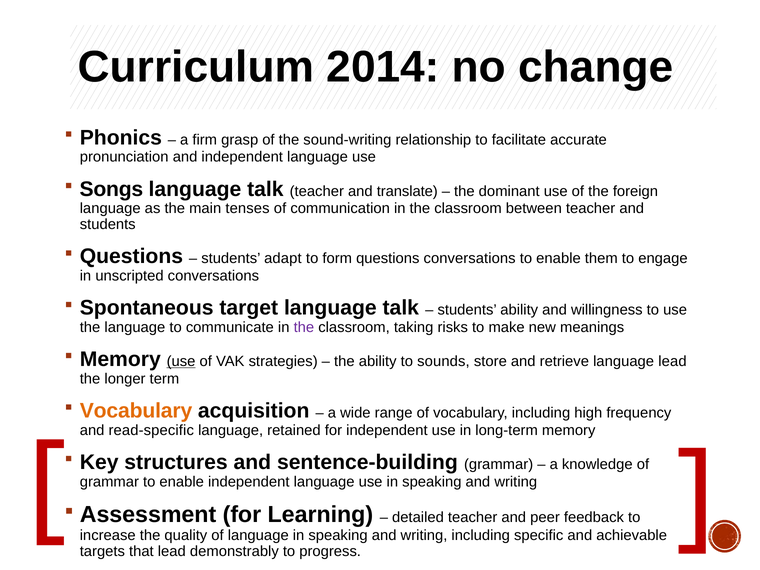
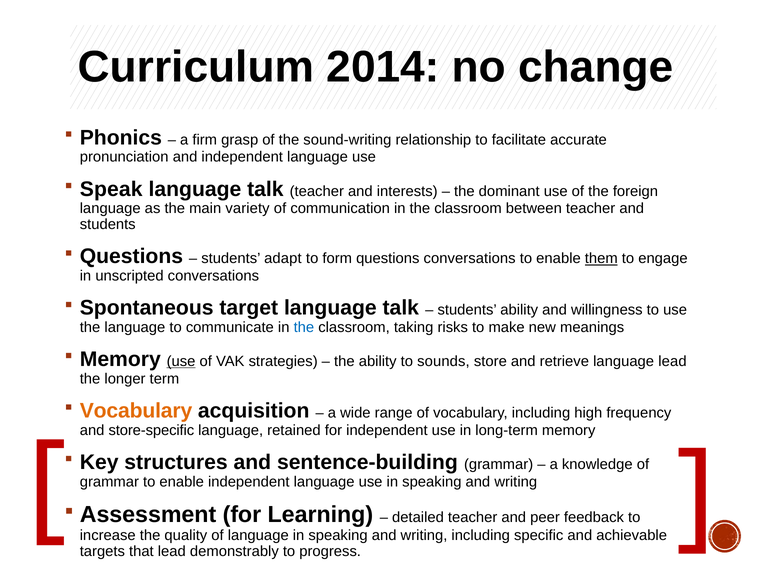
Songs: Songs -> Speak (111, 189)
translate: translate -> interests (407, 191)
tenses: tenses -> variety (248, 208)
them underline: none -> present (601, 259)
the colour: purple -> blue (304, 327)
read-specific: read-specific -> store-specific (151, 430)
